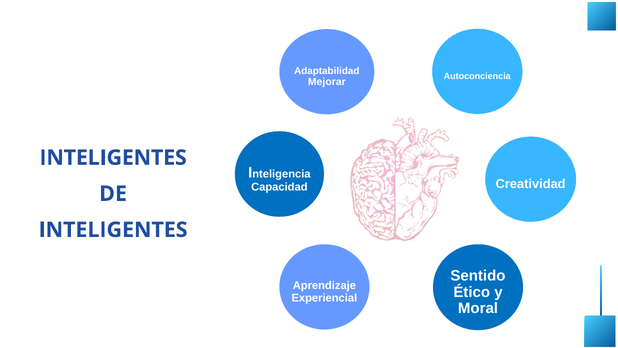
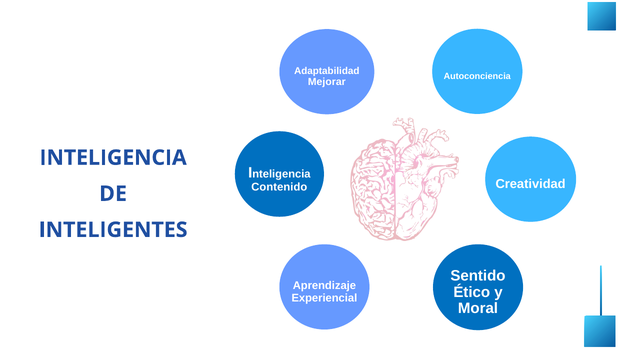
INTELIGENTES: INTELIGENTES -> INTELIGENCIA (113, 158)
Capacidad: Capacidad -> Contenido (279, 187)
